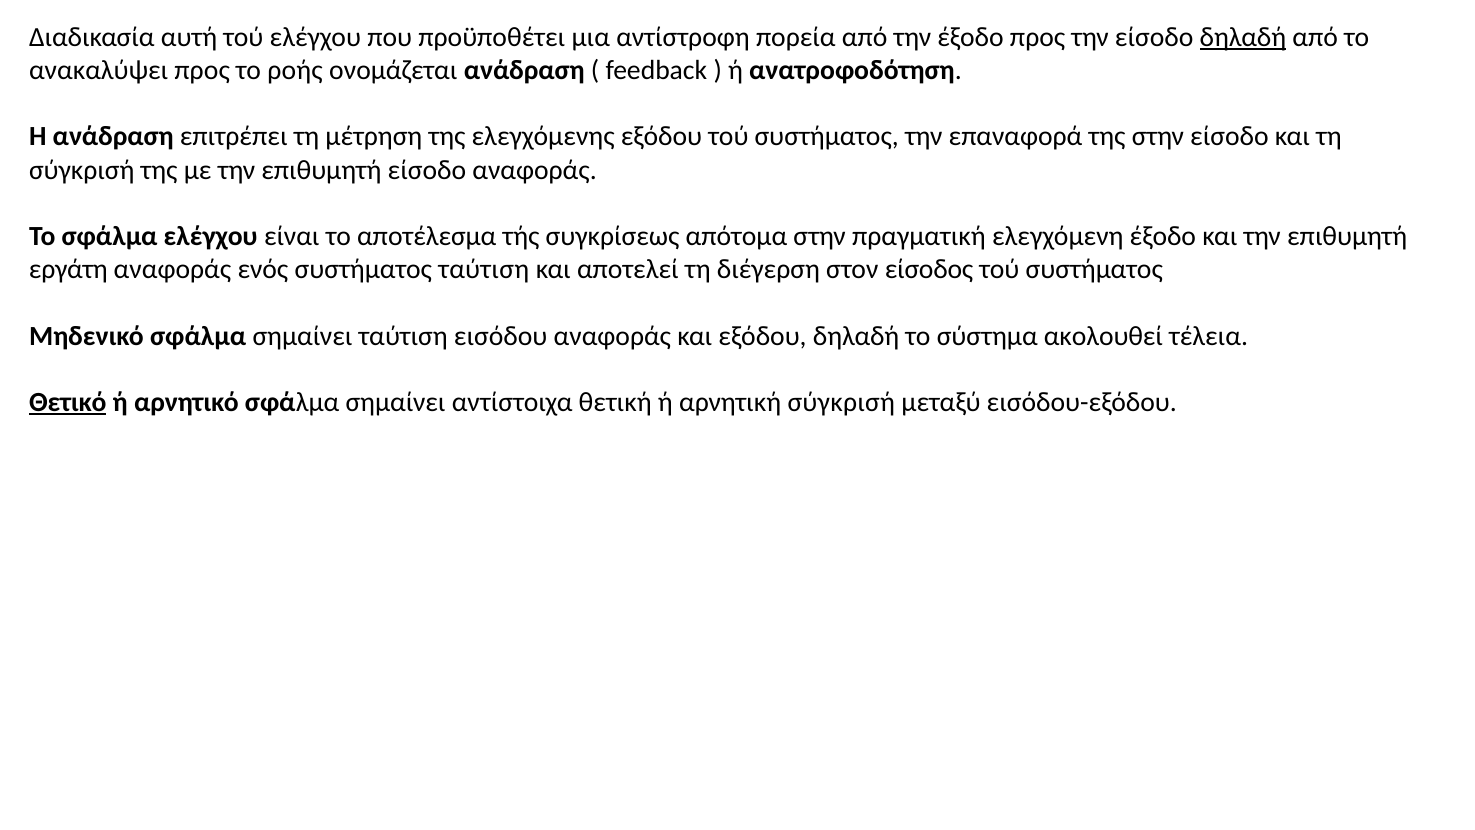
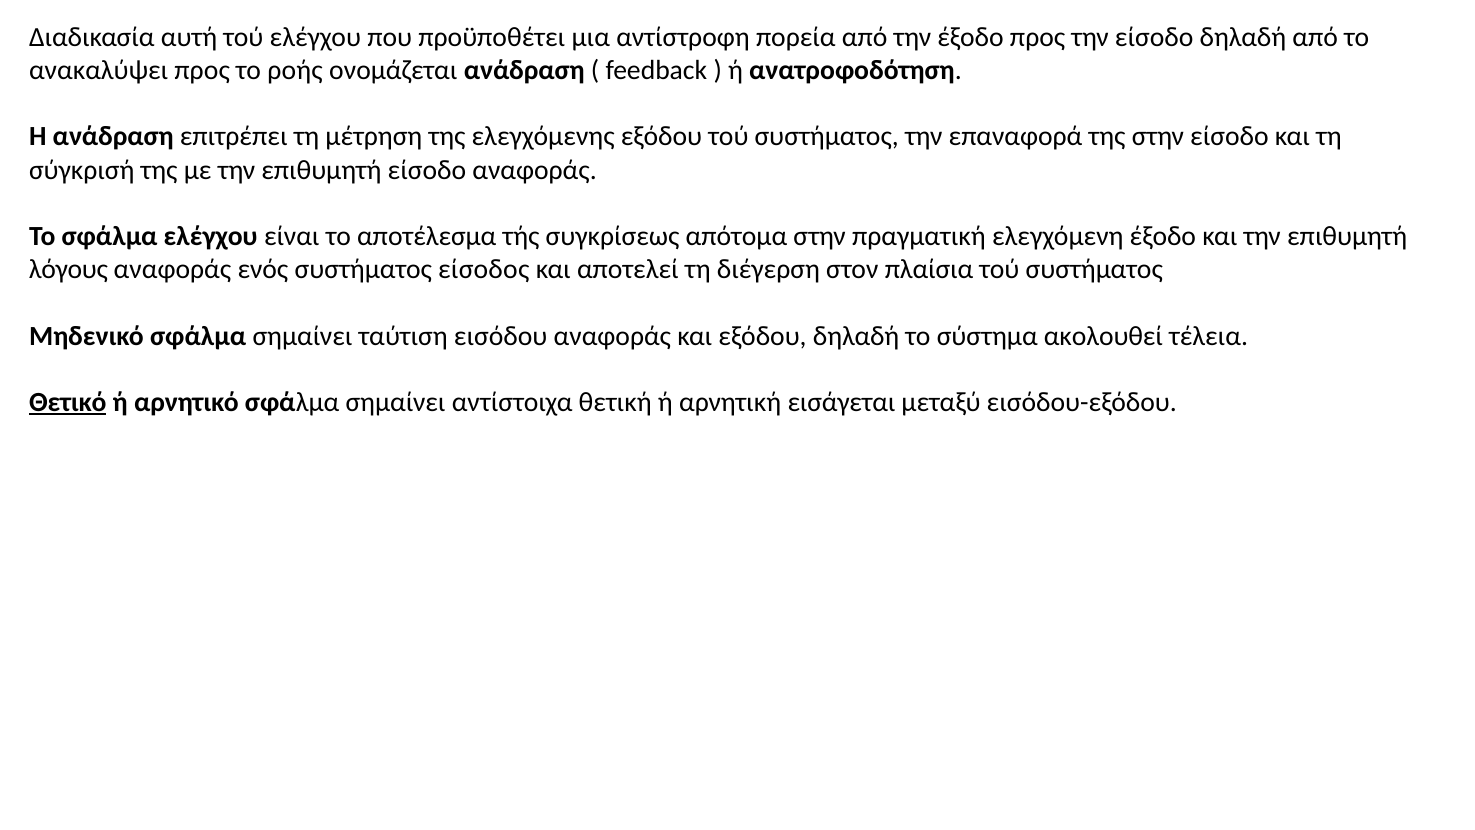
δηλαδή underline: present -> none (1243, 37)
εργάτη: εργάτη -> λόγους (68, 269)
συστήματος ταύτιση: ταύτιση -> είσοδος (484, 269)
είσοδος: είσοδος -> πλαίσια (929, 269)
αρνητική σύγκρισή: σύγκρισή -> εισάγεται (841, 402)
